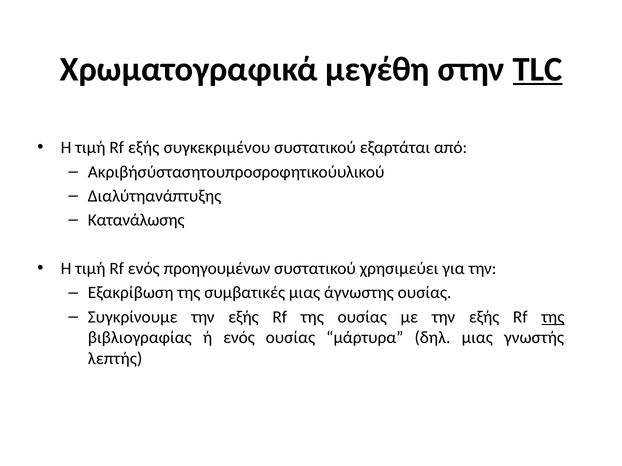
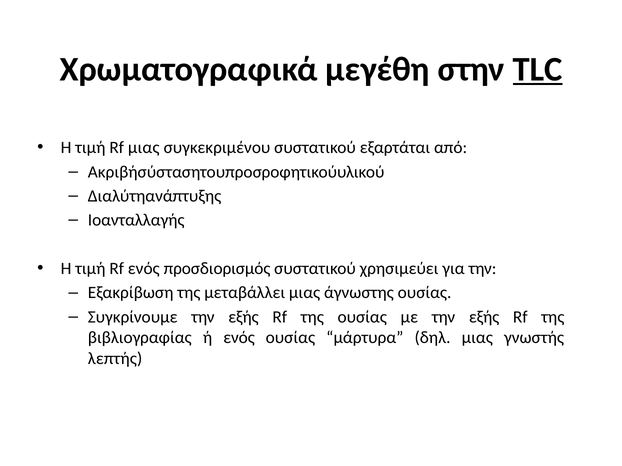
Rf εξής: εξής -> μιας (144, 148)
Κατανάλωσης: Κατανάλωσης -> Ιοανταλλαγής (136, 220)
προηγουμένων: προηγουμένων -> προσδιορισμός (217, 269)
συμβατικές: συμβατικές -> μεταβάλλει (245, 293)
της underline: present -> none (553, 317)
